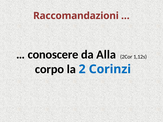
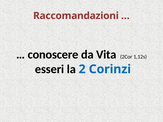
Alla: Alla -> Vita (106, 55)
corpo: corpo -> esseri (50, 69)
